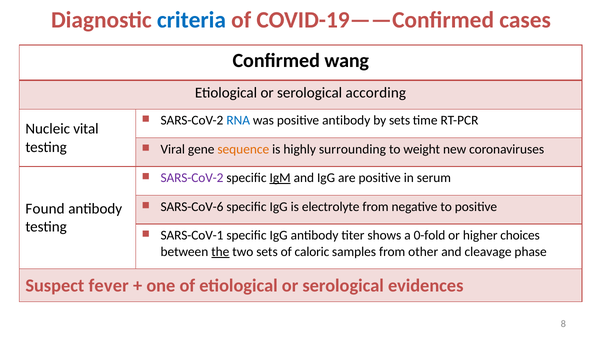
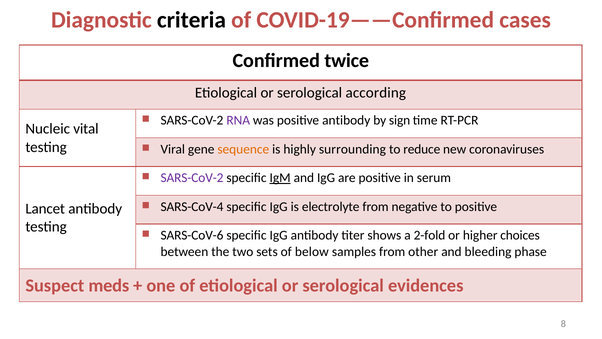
criteria colour: blue -> black (191, 20)
wang: wang -> twice (347, 60)
RNA colour: blue -> purple (238, 120)
by sets: sets -> sign (400, 120)
weight: weight -> reduce (422, 149)
SARS-CoV-6: SARS-CoV-6 -> SARS-CoV-4 (192, 206)
Found: Found -> Lancet (45, 208)
SARS-CoV-1: SARS-CoV-1 -> SARS-CoV-6 (192, 235)
0-fold: 0-fold -> 2-fold (429, 235)
the underline: present -> none (220, 251)
caloric: caloric -> below (312, 251)
cleavage: cleavage -> bleeding (488, 251)
fever: fever -> meds (109, 285)
